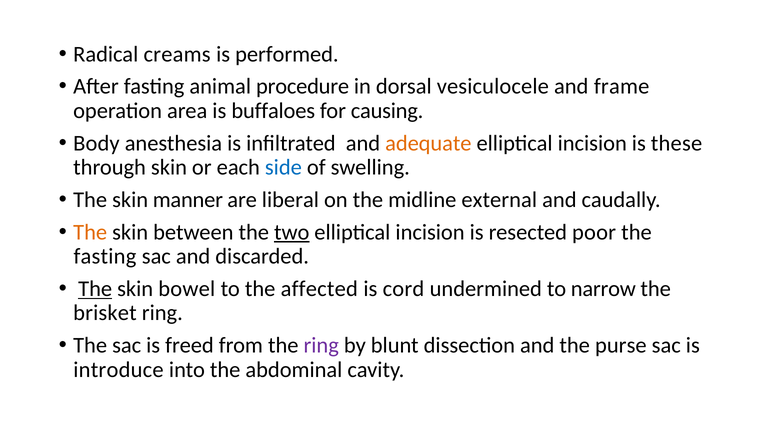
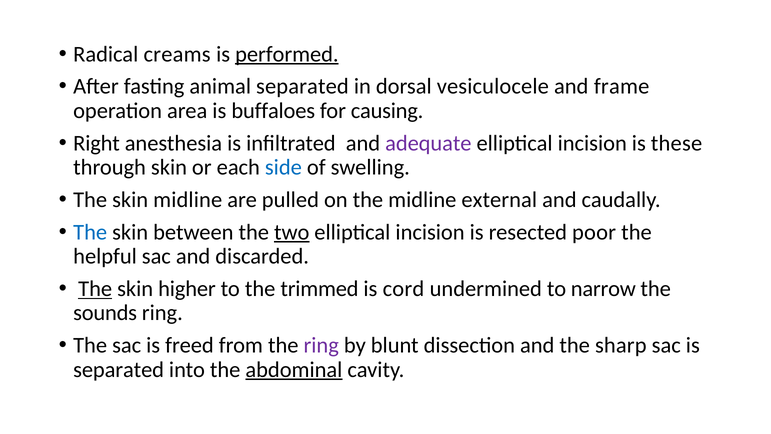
performed underline: none -> present (287, 54)
animal procedure: procedure -> separated (302, 86)
Body: Body -> Right (97, 143)
adequate colour: orange -> purple (428, 143)
skin manner: manner -> midline (188, 200)
liberal: liberal -> pulled (290, 200)
The colour: orange -> blue (90, 232)
fasting: fasting -> helpful (105, 256)
bowel: bowel -> higher (187, 289)
affected: affected -> trimmed (320, 289)
brisket: brisket -> sounds (105, 313)
purse: purse -> sharp (621, 345)
introduce: introduce -> separated (119, 369)
abdominal underline: none -> present (294, 369)
